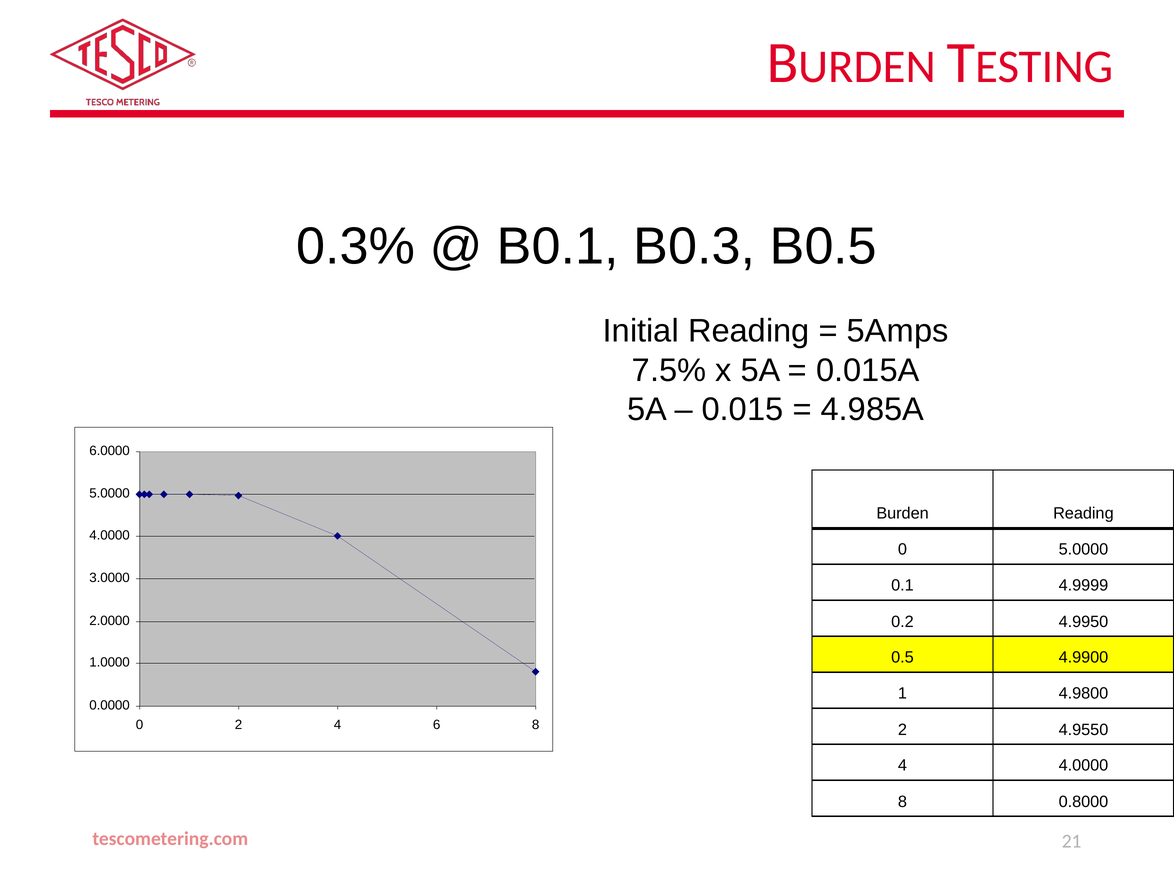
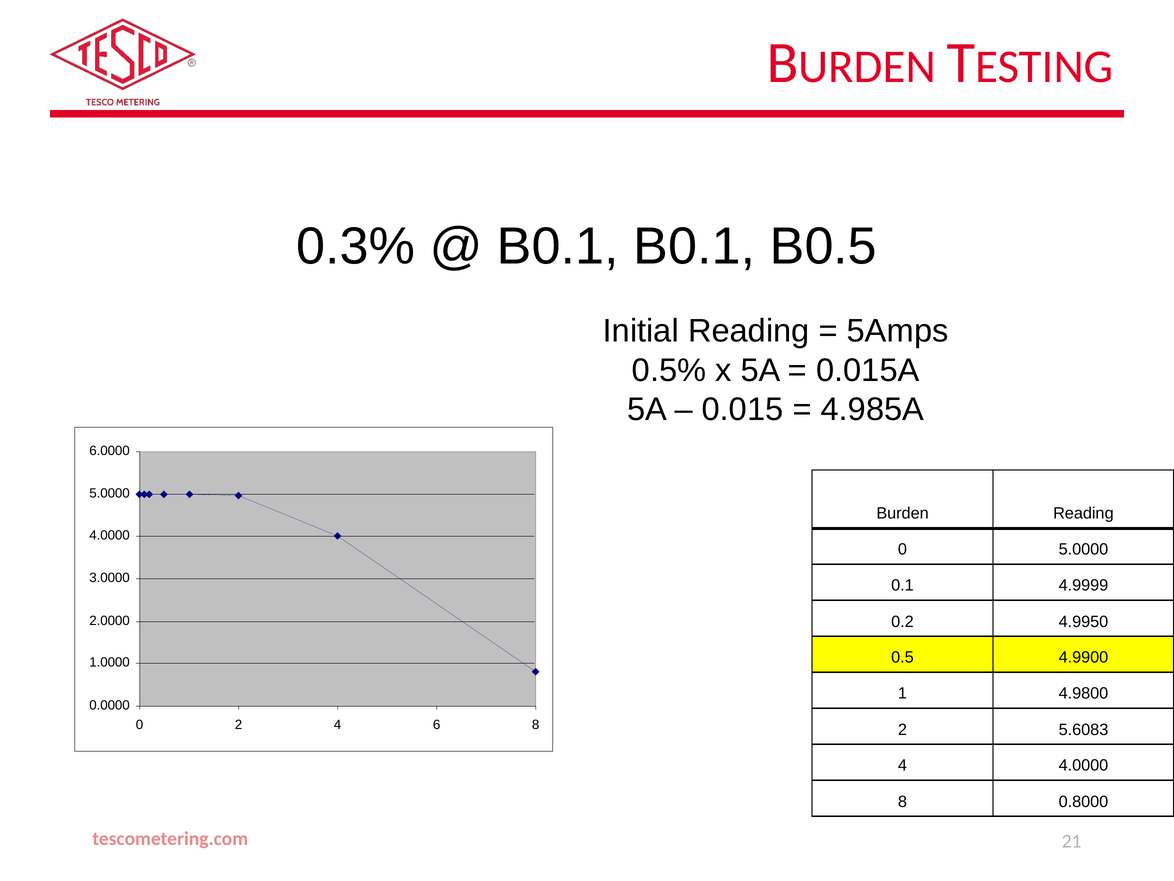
B0.1 B0.3: B0.3 -> B0.1 (694, 246)
7.5%: 7.5% -> 0.5% (669, 370)
4.9550: 4.9550 -> 5.6083 (1084, 729)
